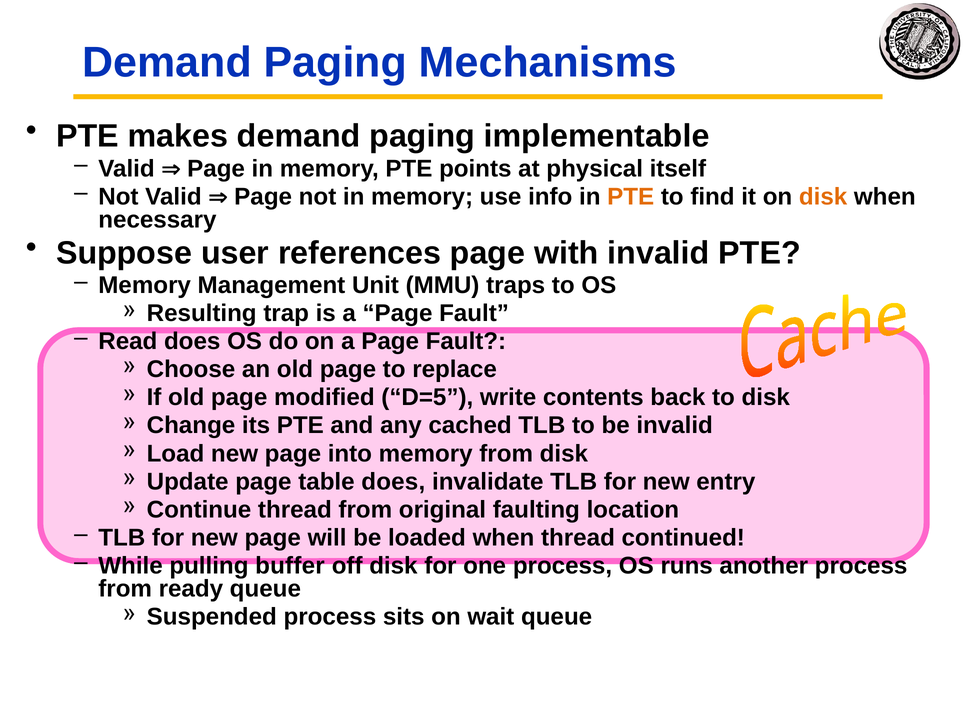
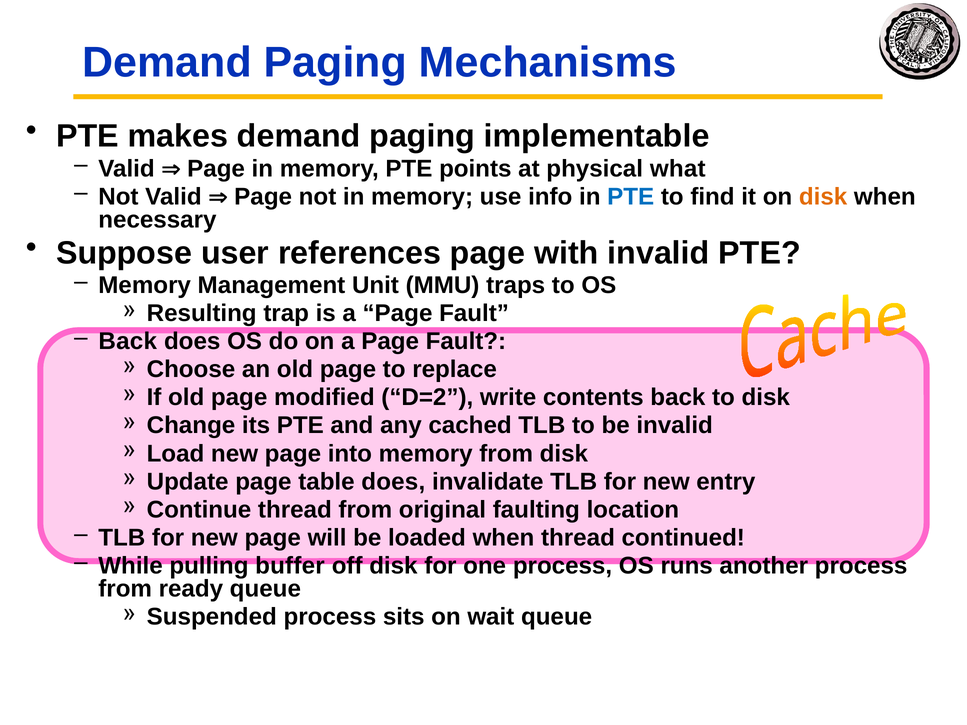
itself: itself -> what (678, 169)
PTE colour: orange -> blue (631, 197)
Read: Read -> Back (128, 341)
D=5: D=5 -> D=2 (427, 398)
